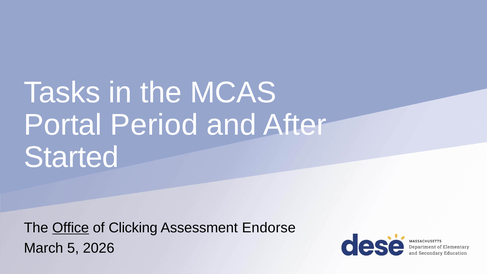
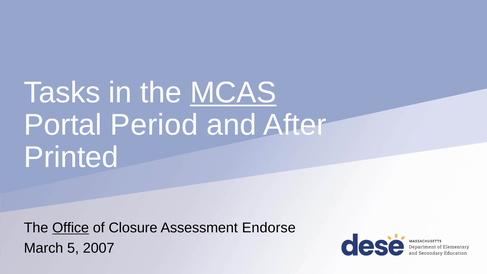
MCAS underline: none -> present (233, 93)
Started: Started -> Printed (71, 157)
Clicking: Clicking -> Closure (133, 228)
2026: 2026 -> 2007 (99, 248)
